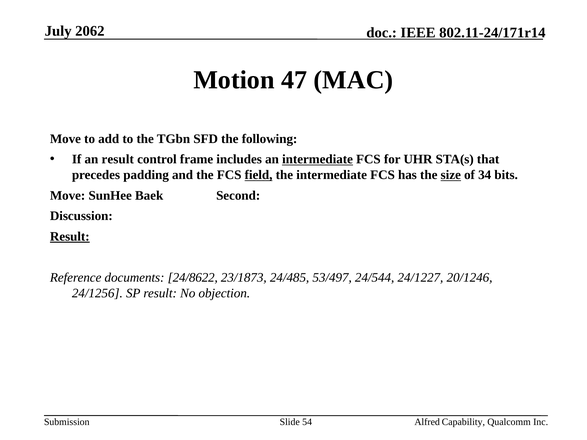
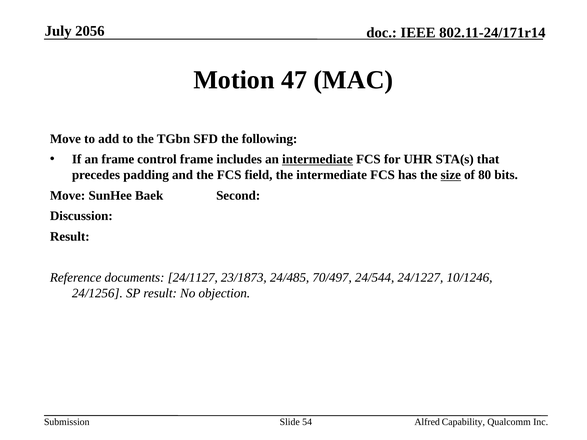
2062: 2062 -> 2056 (90, 31)
an result: result -> frame (118, 159)
field underline: present -> none (259, 175)
34: 34 -> 80 (485, 175)
Result underline: present -> none (70, 237)
24/8622: 24/8622 -> 24/1127 (193, 278)
53/497: 53/497 -> 70/497 (332, 278)
20/1246: 20/1246 -> 10/1246 (470, 278)
